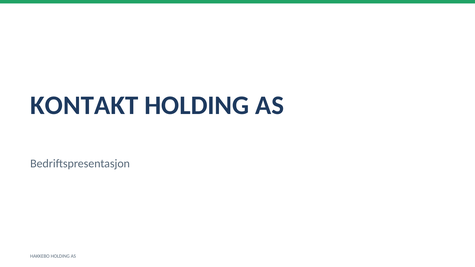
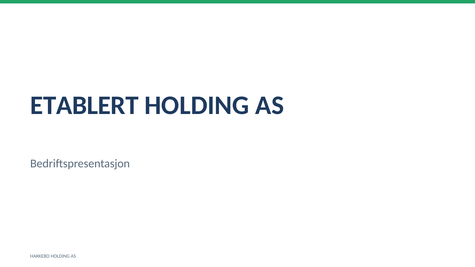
KONTAKT: KONTAKT -> ETABLERT (84, 105)
